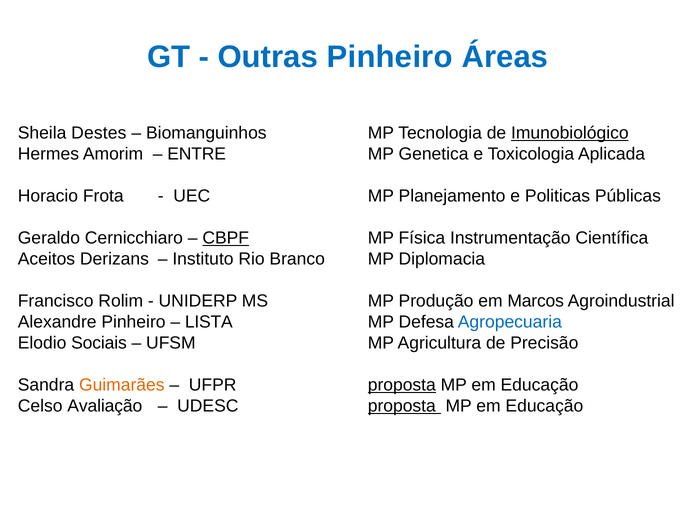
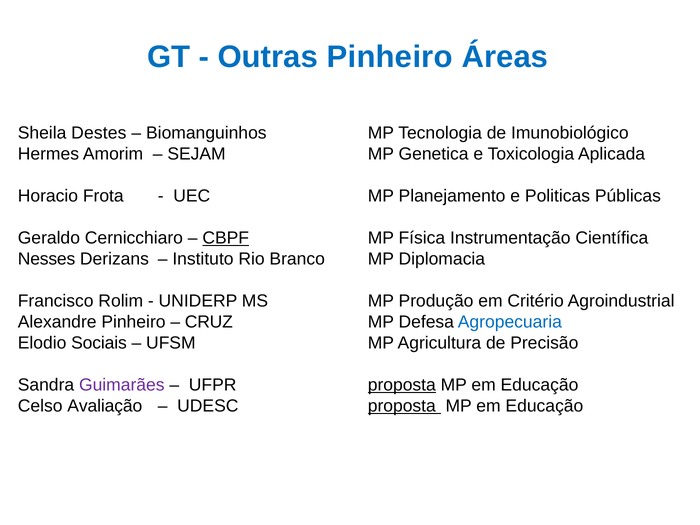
Imunobiológico underline: present -> none (570, 133)
ENTRE: ENTRE -> SEJAM (197, 154)
Aceitos: Aceitos -> Nesses (47, 259)
Marcos: Marcos -> Critério (536, 301)
LISTA: LISTA -> CRUZ (209, 322)
Guimarães colour: orange -> purple (122, 385)
